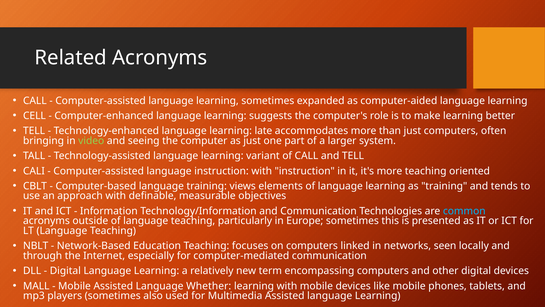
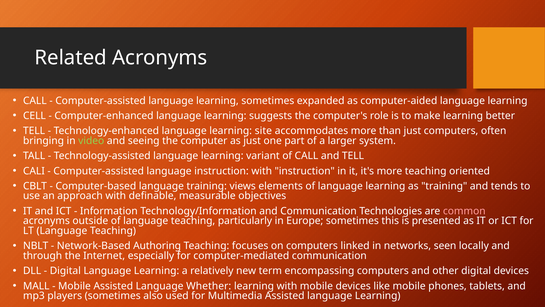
late: late -> site (263, 131)
common colour: light blue -> pink (464, 211)
Education: Education -> Authoring (157, 246)
